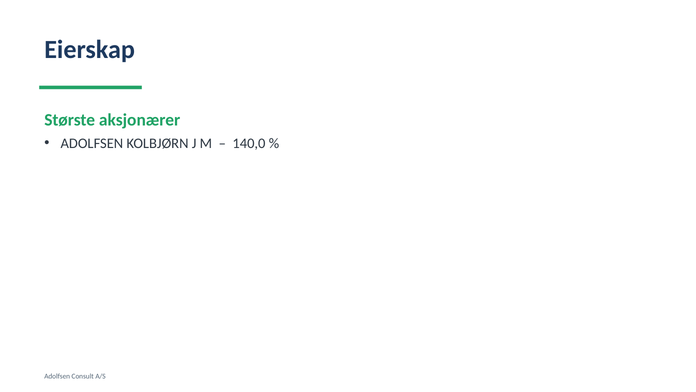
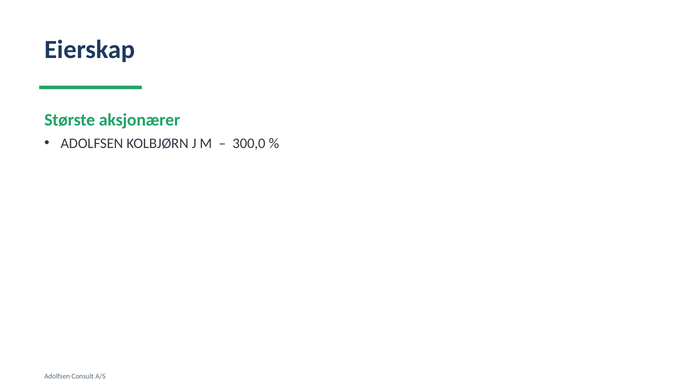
140,0: 140,0 -> 300,0 (249, 143)
